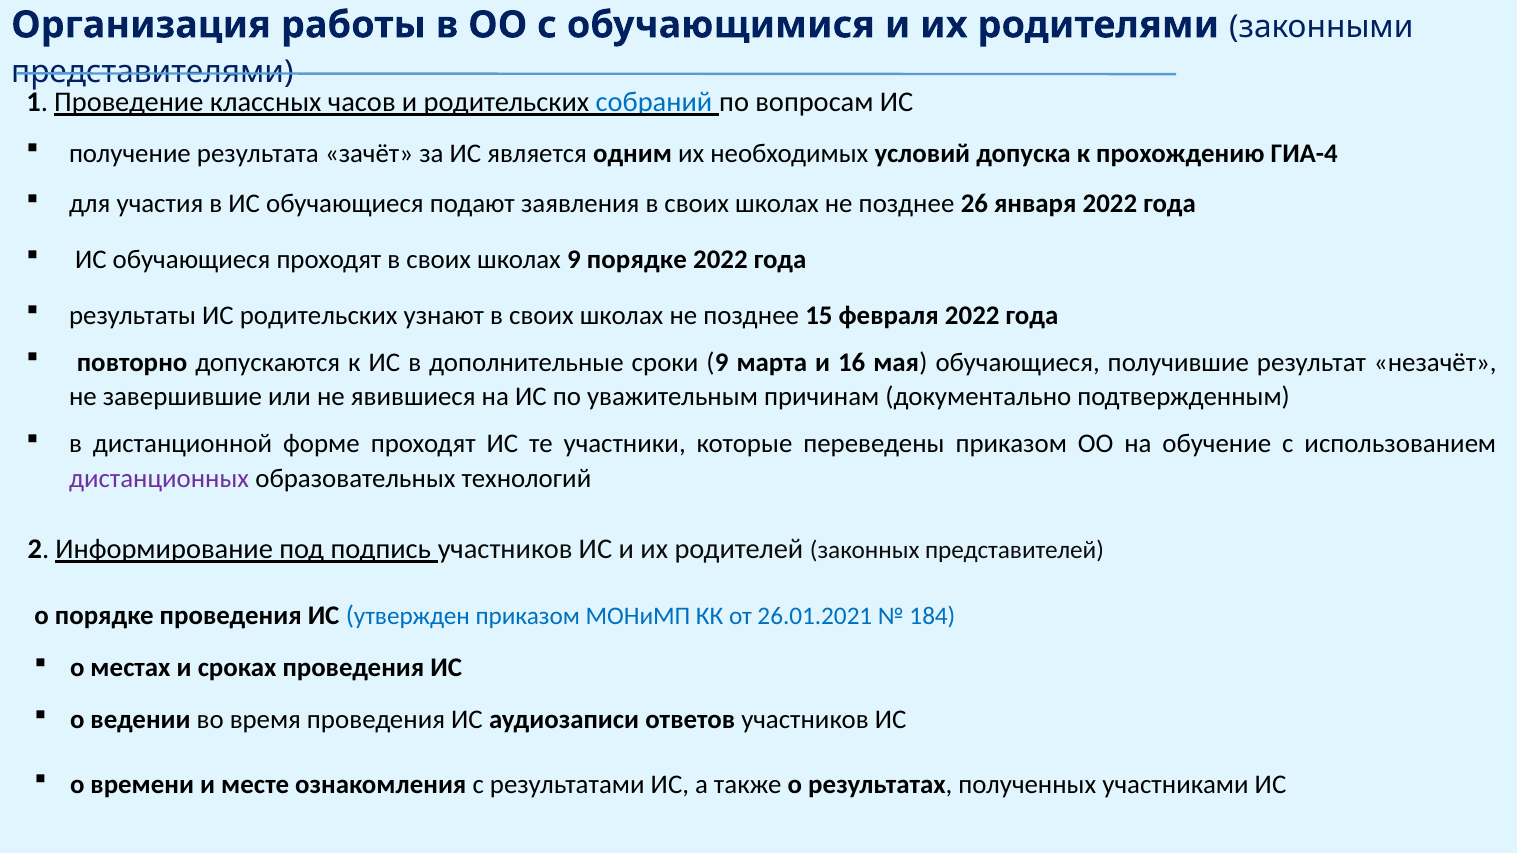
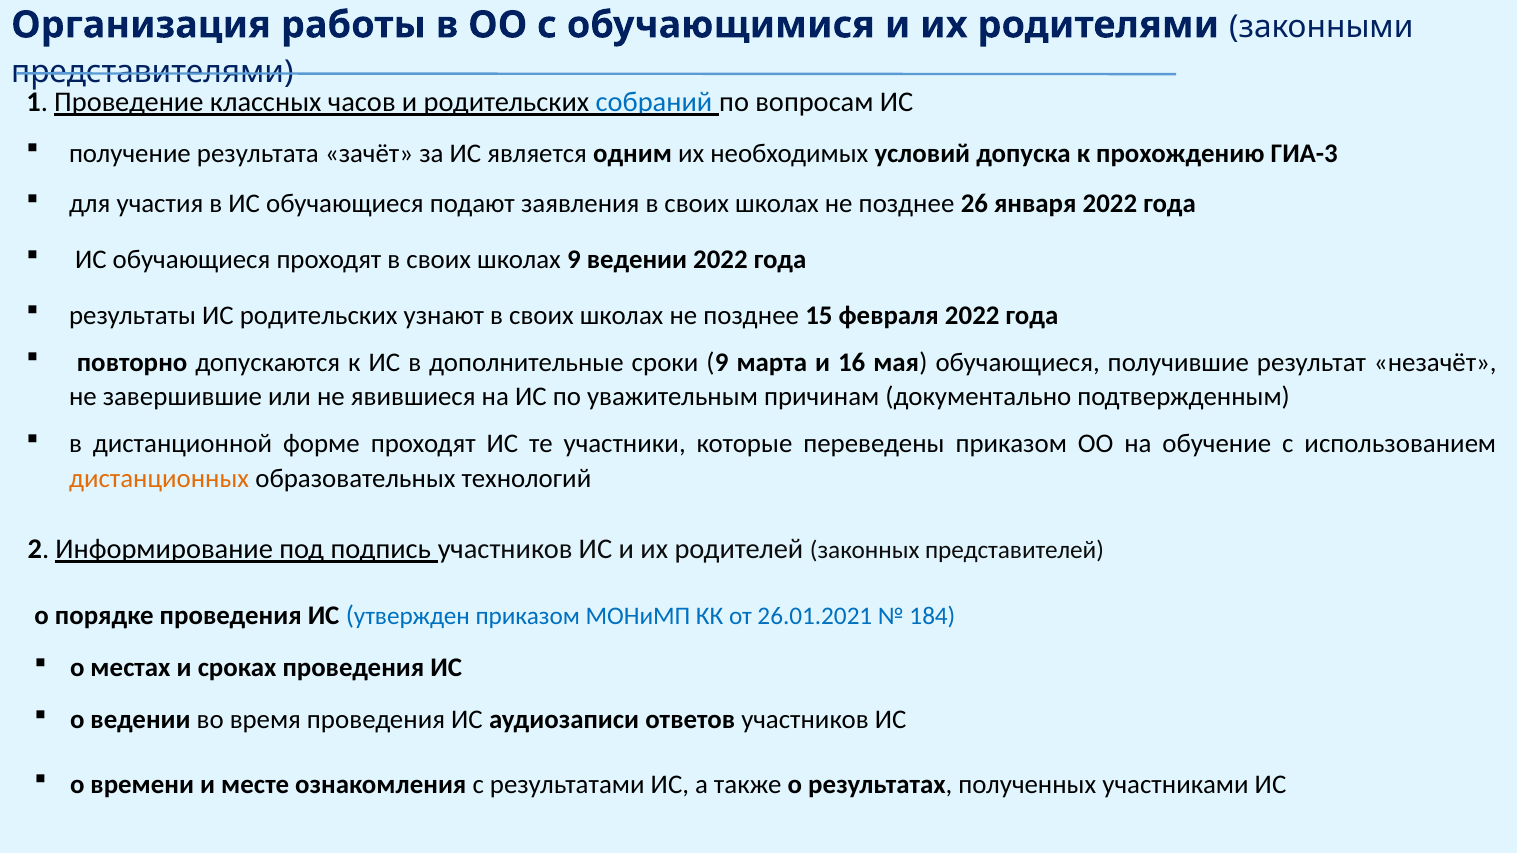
ГИА-4: ГИА-4 -> ГИА-3 (1304, 153)
9 порядке: порядке -> ведении (637, 260)
дистанционных colour: purple -> orange (159, 479)
